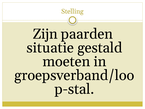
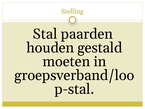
Zijn: Zijn -> Stal (45, 34)
situatie: situatie -> houden (50, 48)
